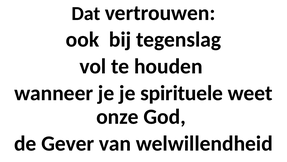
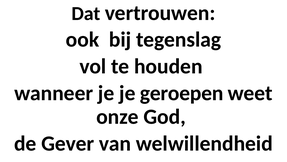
spirituele: spirituele -> geroepen (182, 93)
